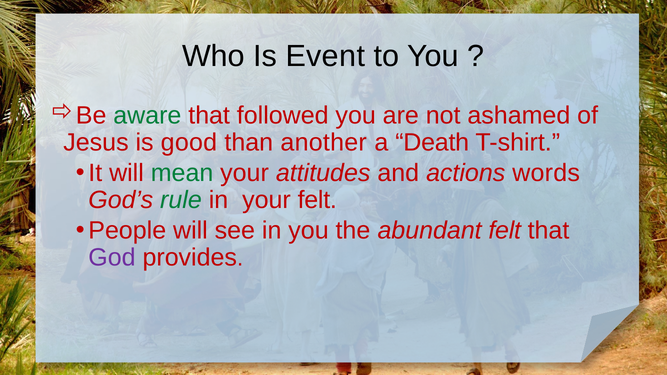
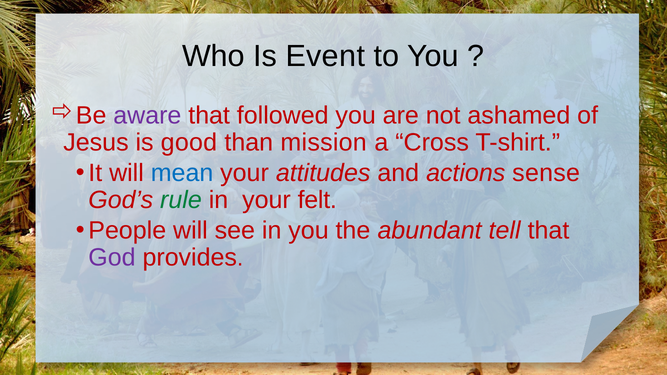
aware colour: green -> purple (147, 116)
another: another -> mission (324, 143)
Death: Death -> Cross (432, 143)
mean colour: green -> blue (182, 173)
words: words -> sense (546, 173)
abundant felt: felt -> tell (505, 231)
